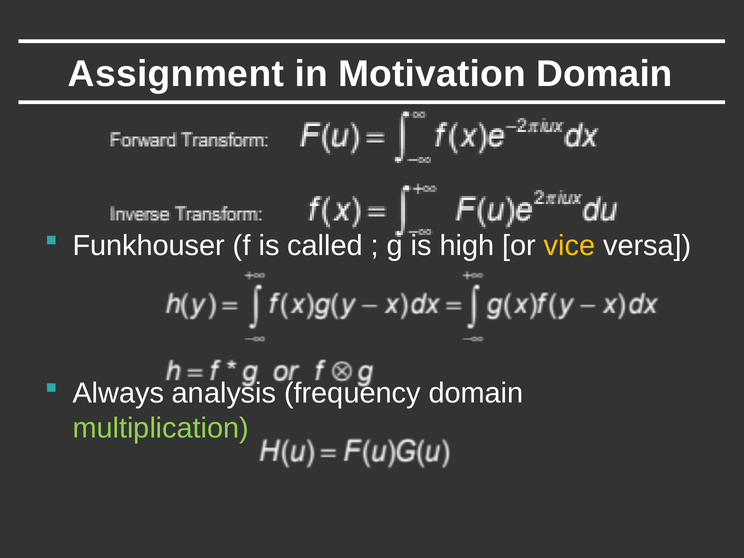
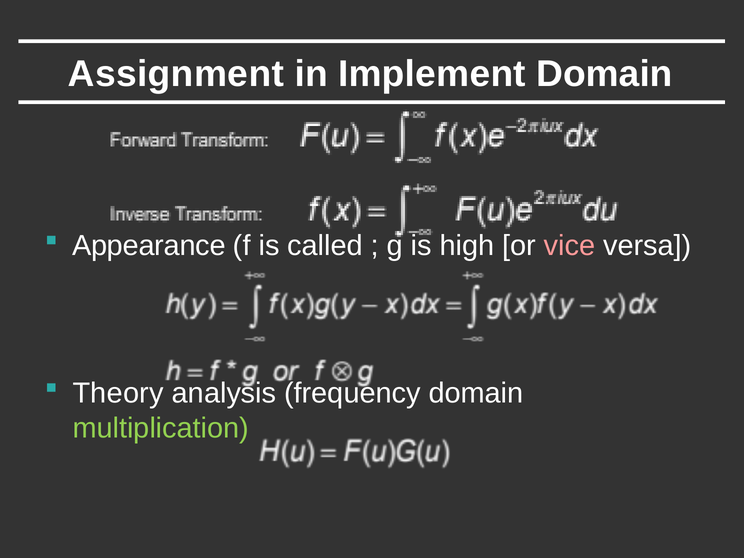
Motivation: Motivation -> Implement (432, 74)
Funkhouser: Funkhouser -> Appearance (149, 246)
vice colour: yellow -> pink (570, 246)
Always: Always -> Theory (118, 393)
